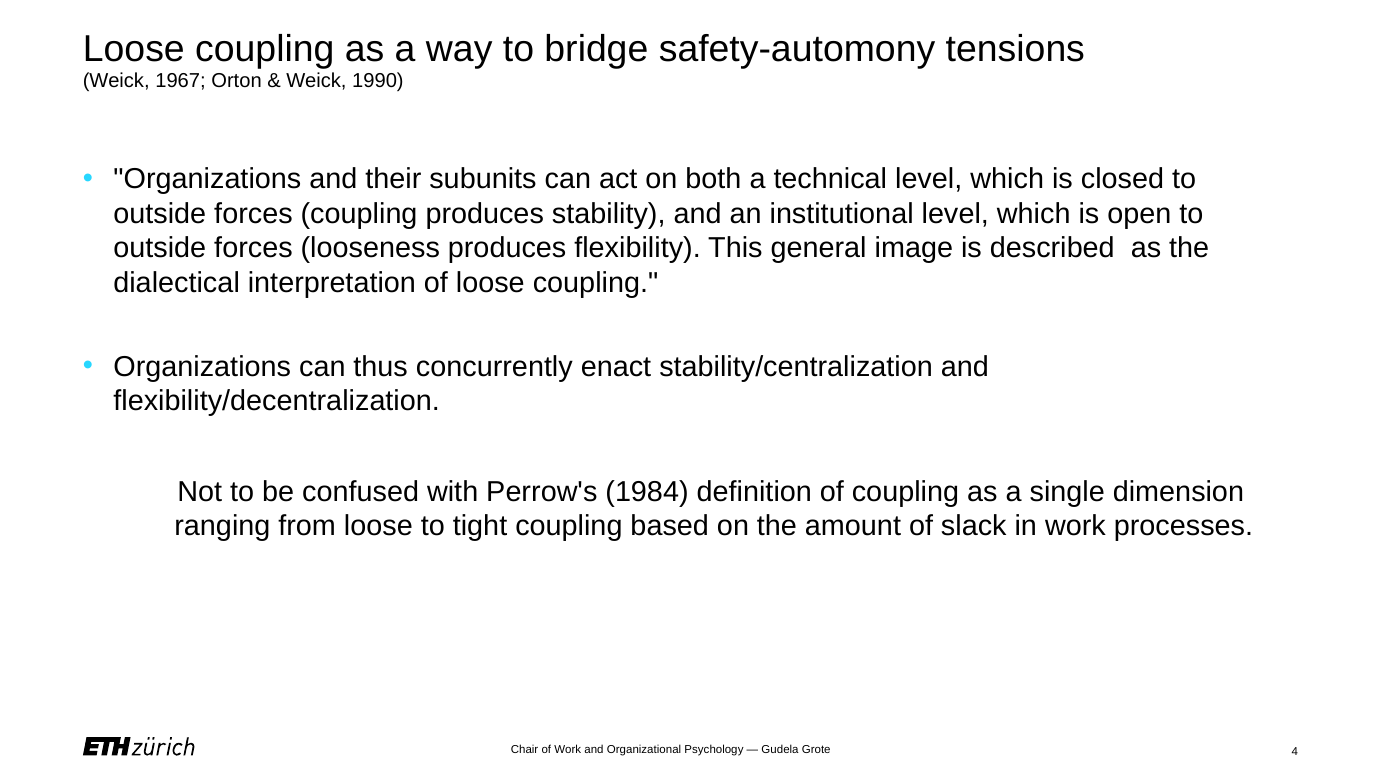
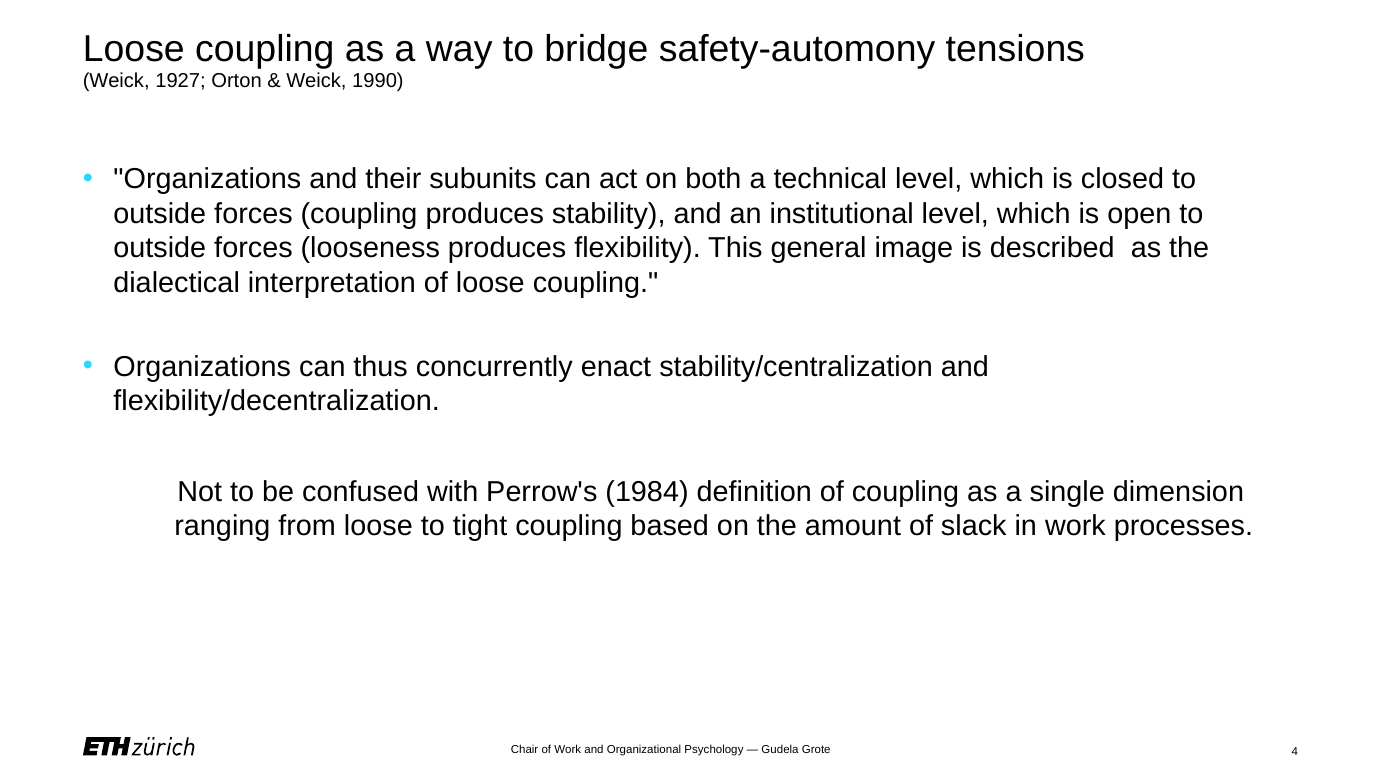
1967: 1967 -> 1927 (181, 81)
